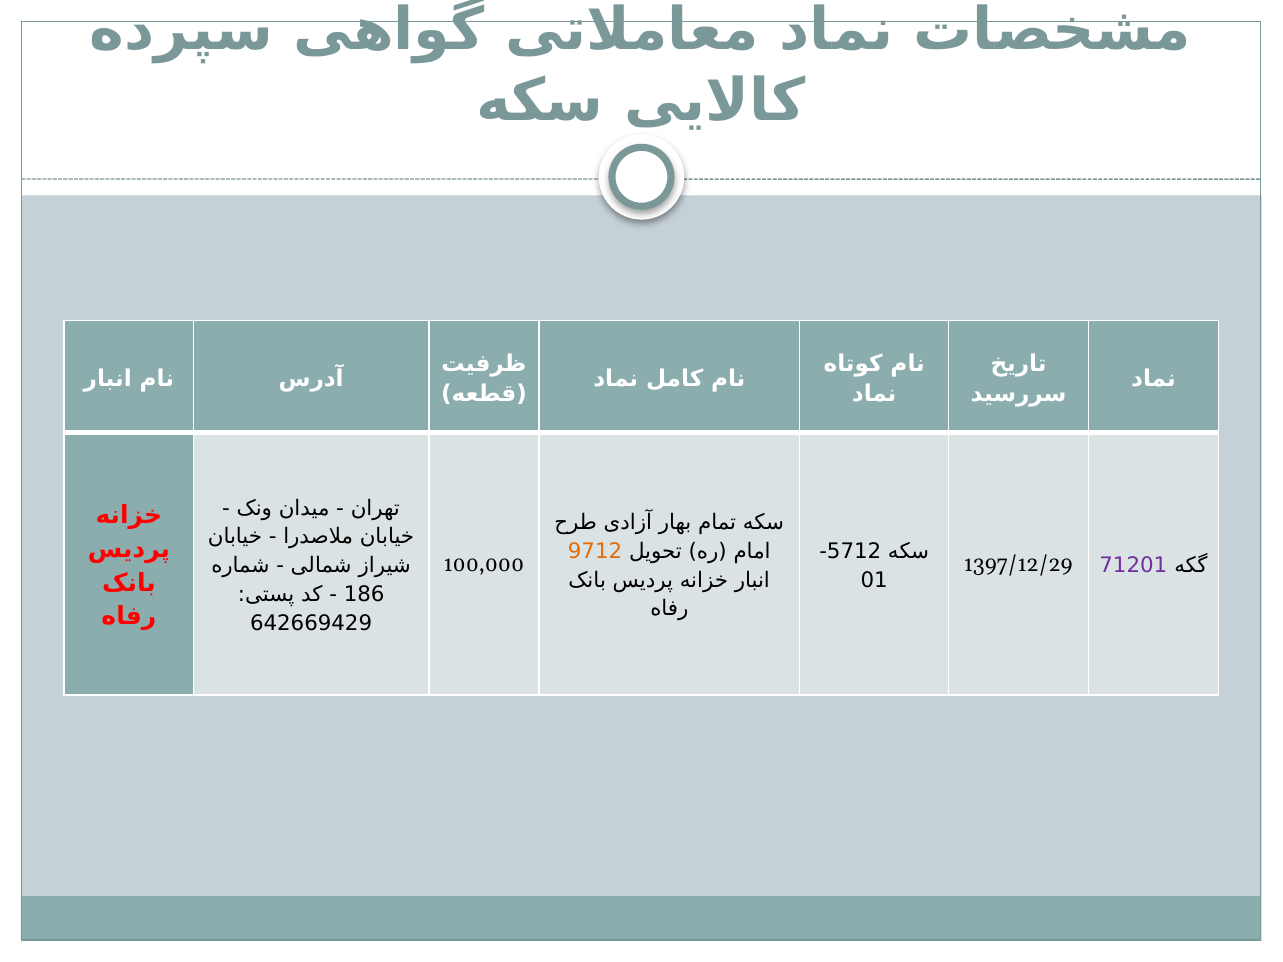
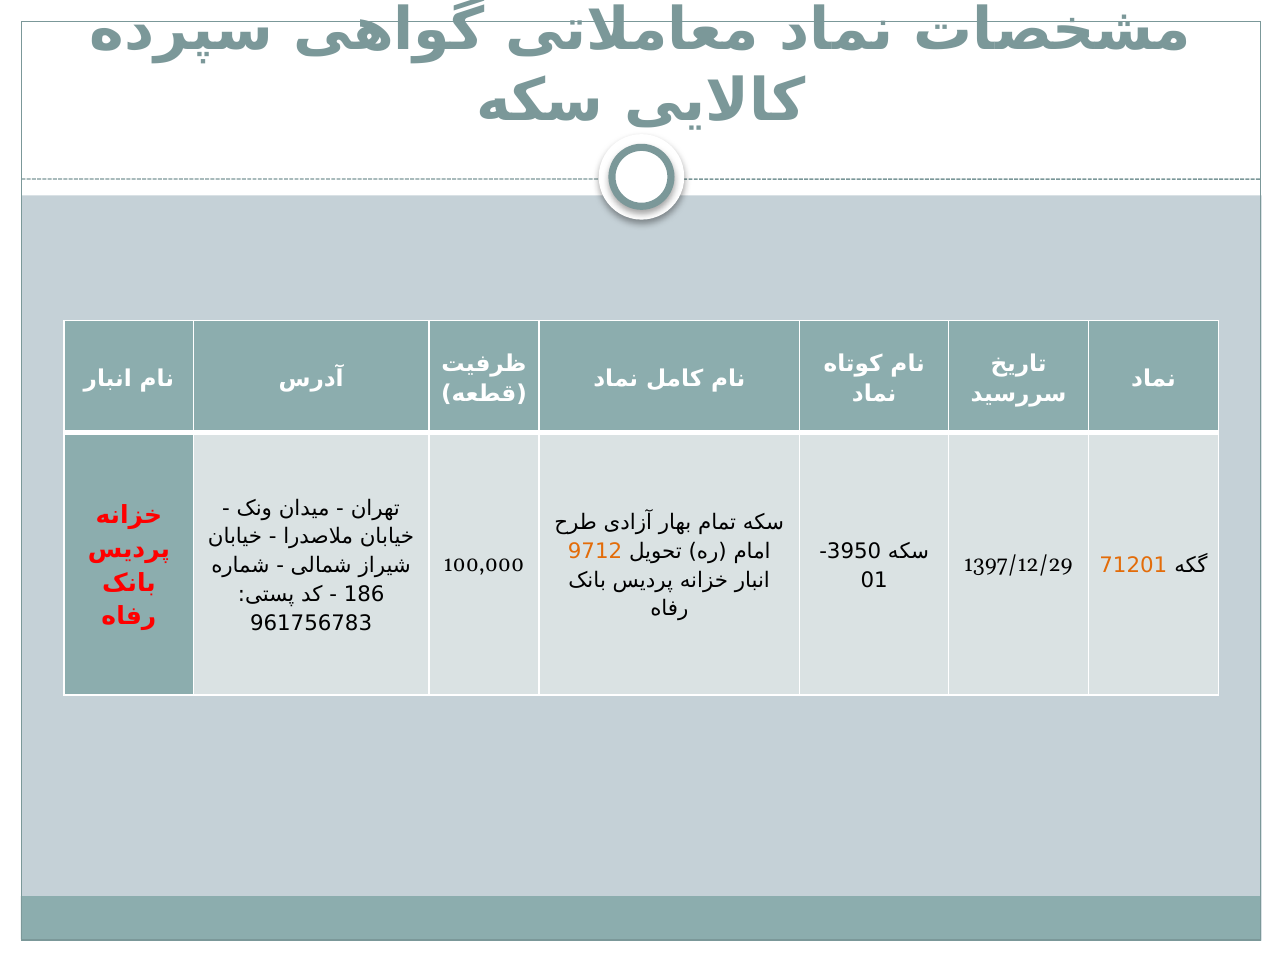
5712: 5712 -> 3950 (854, 551)
71201 colour: purple -> orange (1133, 566)
642669429: 642669429 -> 961756783 (311, 623)
